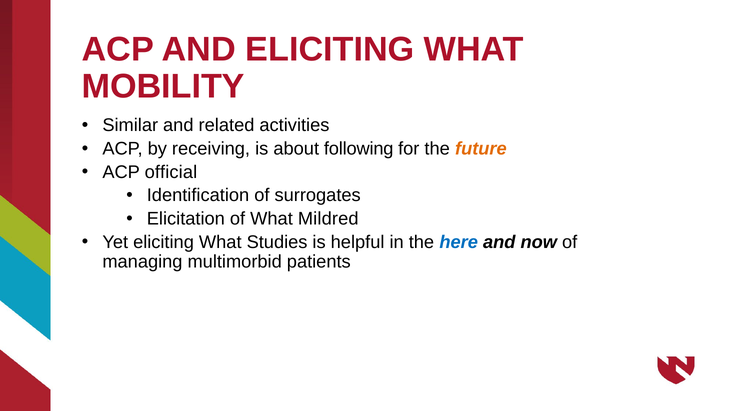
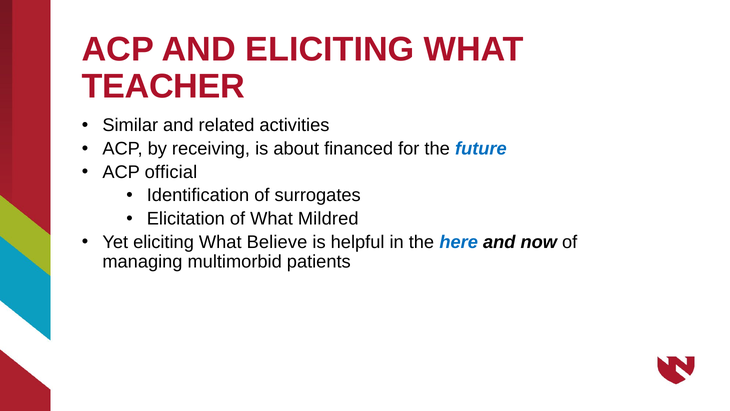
MOBILITY: MOBILITY -> TEACHER (163, 86)
following: following -> financed (359, 149)
future colour: orange -> blue (481, 149)
Studies: Studies -> Believe (277, 242)
